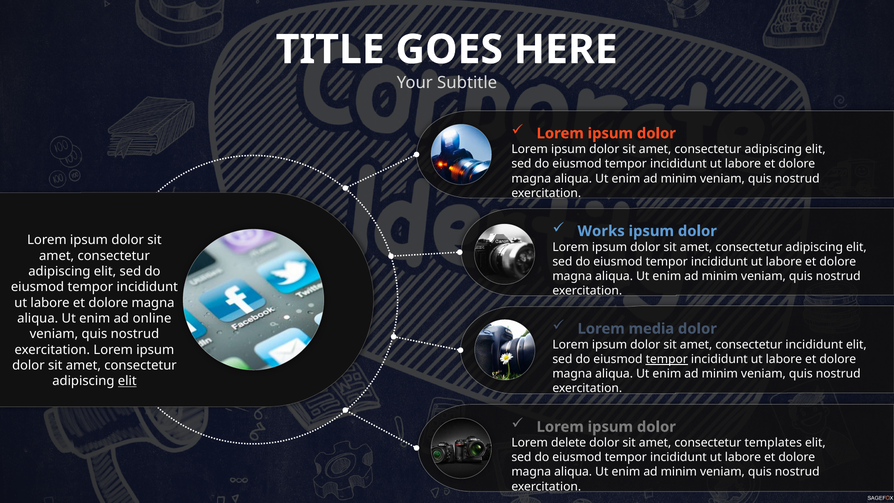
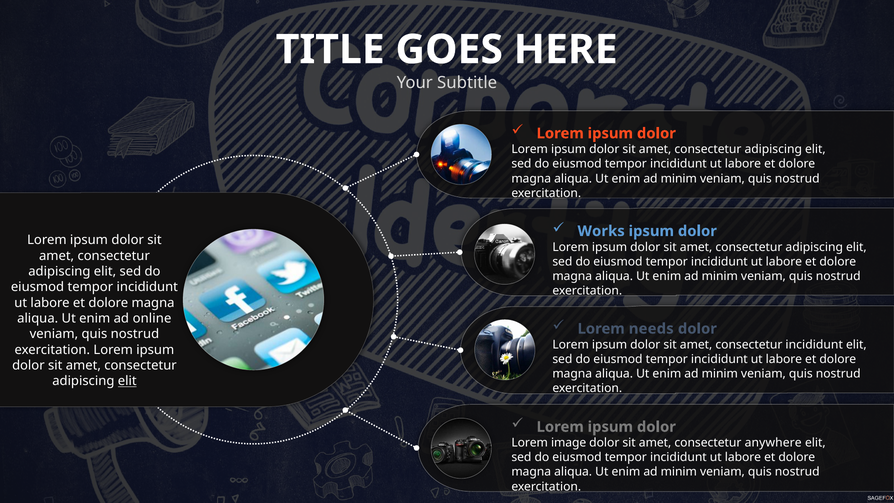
media: media -> needs (651, 329)
tempor underline: present -> none (667, 359)
delete: delete -> image (569, 443)
templates: templates -> anywhere (773, 443)
